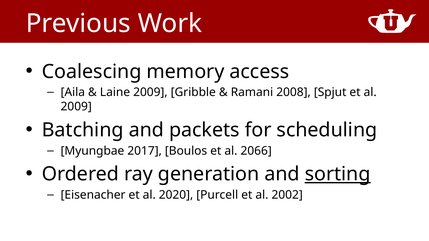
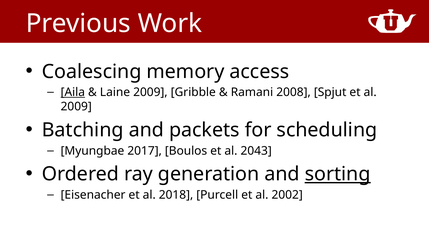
Aila underline: none -> present (73, 92)
2066: 2066 -> 2043 (256, 151)
2020: 2020 -> 2018 (176, 195)
